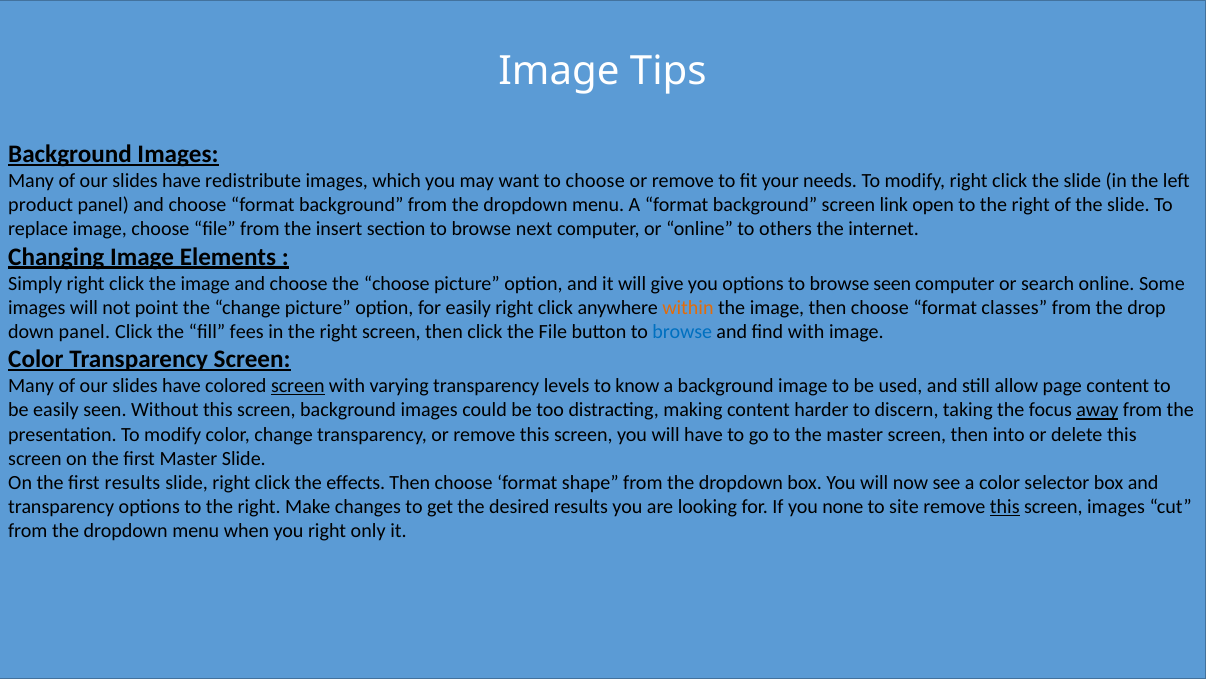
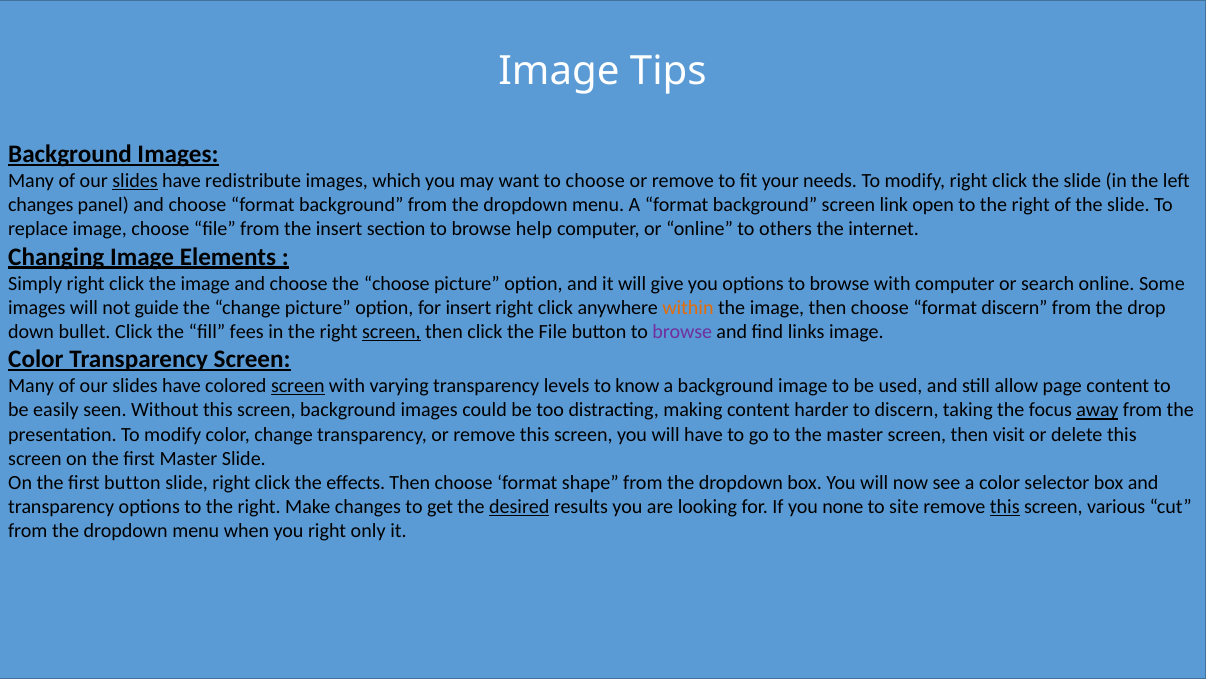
slides underline: none -> present (135, 181)
product: product -> changes (41, 205)
next: next -> help (534, 229)
browse seen: seen -> with (892, 283)
point: point -> guide (157, 307)
for easily: easily -> insert (468, 307)
format classes: classes -> discern (1015, 307)
down panel: panel -> bullet (85, 332)
screen underline: none -> present (391, 332)
browse colour: blue -> purple (682, 332)
find with: with -> links (806, 332)
into: into -> visit (1009, 434)
first results: results -> button (132, 482)
desired underline: none -> present (519, 506)
screen images: images -> various (1116, 506)
